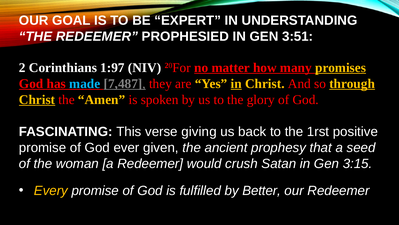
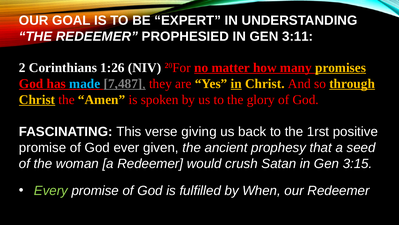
3:51: 3:51 -> 3:11 (298, 37)
1:97: 1:97 -> 1:26 (112, 67)
Every colour: yellow -> light green (51, 190)
Better: Better -> When (262, 190)
